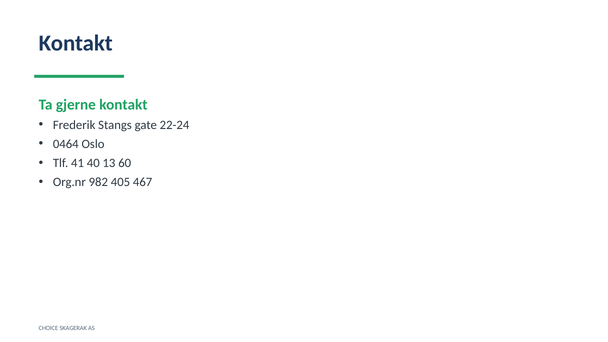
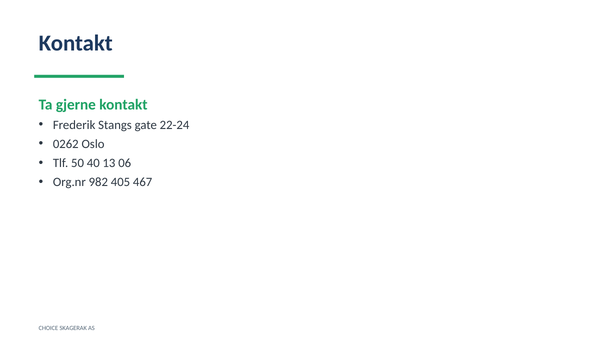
0464: 0464 -> 0262 (66, 144)
41: 41 -> 50 (78, 163)
60: 60 -> 06 (125, 163)
